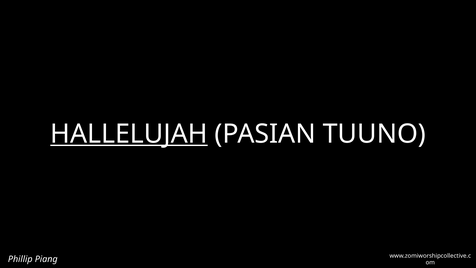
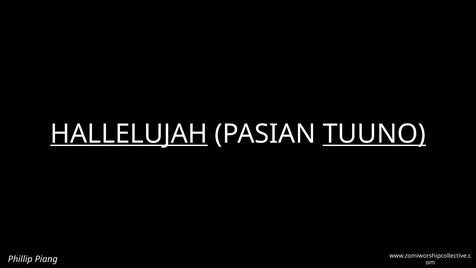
TUUNO underline: none -> present (374, 134)
